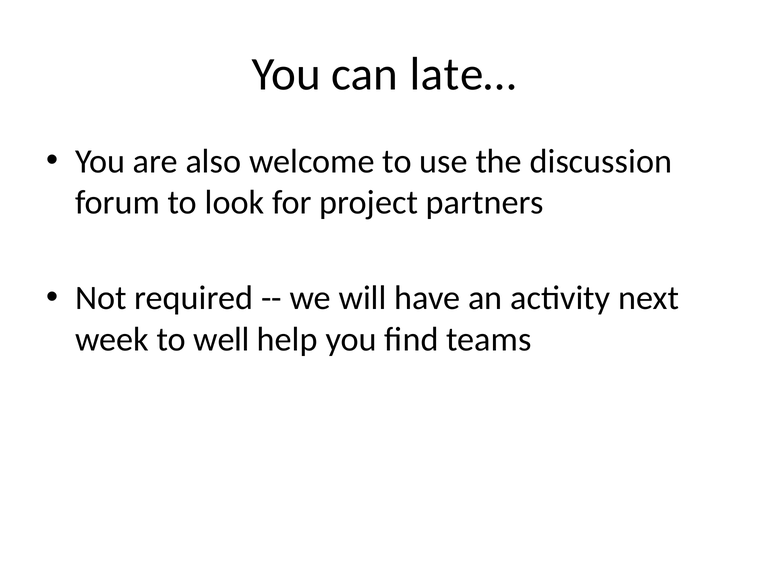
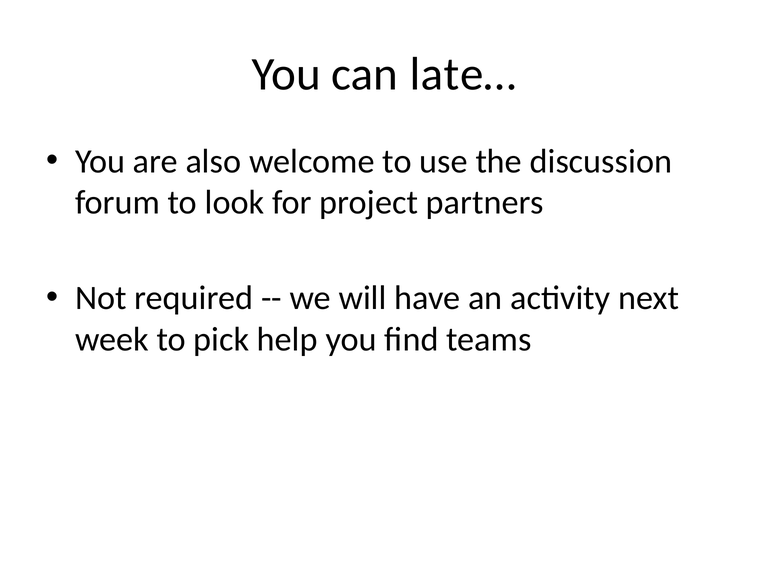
well: well -> pick (221, 340)
